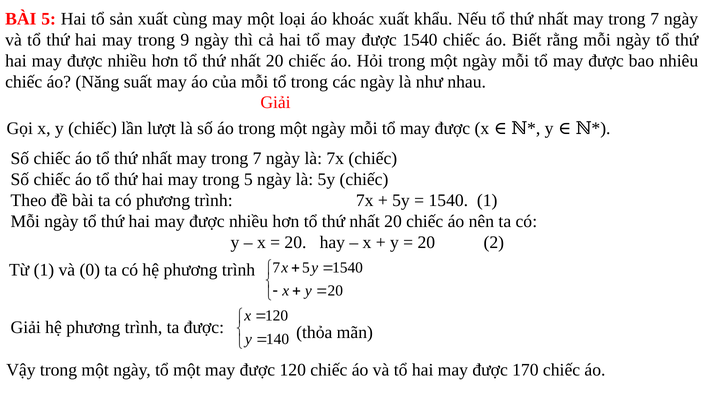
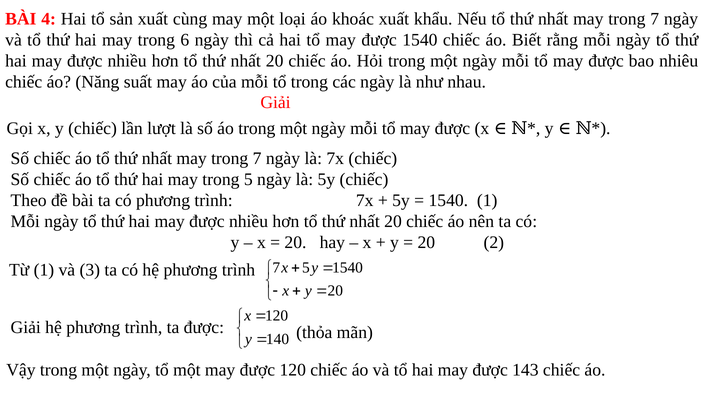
BÀI 5: 5 -> 4 (49, 19)
9: 9 -> 6 (185, 40)
0: 0 -> 3 (90, 270)
170: 170 -> 143 (525, 370)
